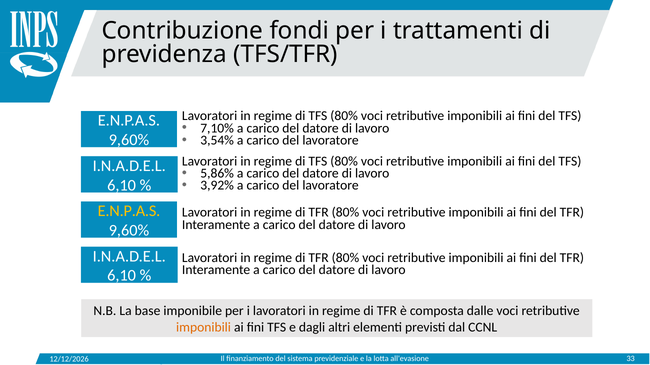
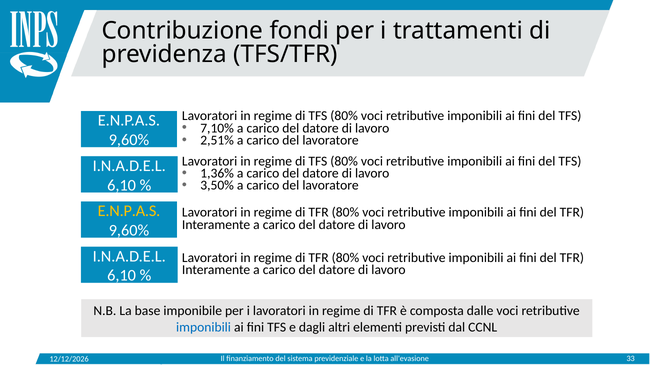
3,54%: 3,54% -> 2,51% (217, 140)
5,86%: 5,86% -> 1,36% (217, 174)
3,92%: 3,92% -> 3,50% (217, 186)
imponibili colour: orange -> blue (204, 328)
